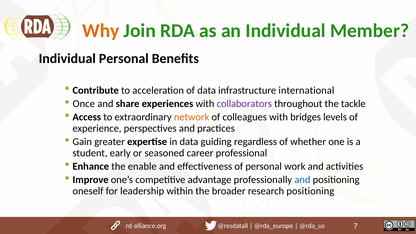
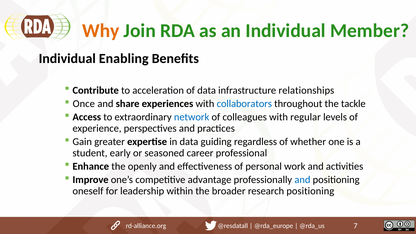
Individual Personal: Personal -> Enabling (124, 58)
international: international -> relationships (306, 90)
collaborators colour: purple -> blue (244, 104)
network colour: orange -> blue (192, 117)
bridges: bridges -> regular (306, 117)
enable: enable -> openly (142, 166)
